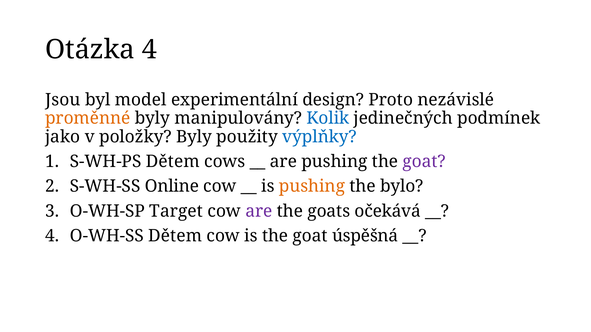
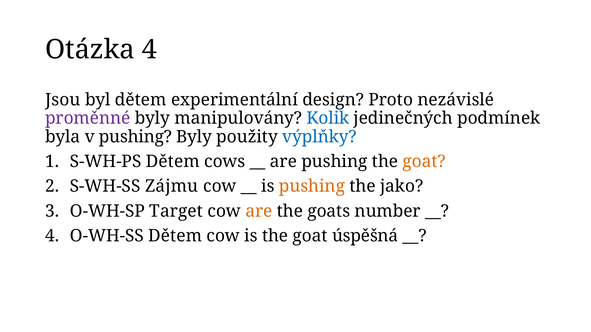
byl model: model -> dětem (141, 100)
proměnné colour: orange -> purple (88, 118)
jako: jako -> byla (63, 137)
v položky: položky -> pushing (135, 137)
goat colour: purple -> orange (424, 162)
Online: Online -> Zájmu (172, 187)
bylo: bylo -> jako (402, 187)
are colour: purple -> orange (259, 211)
očekává: očekává -> number (388, 211)
